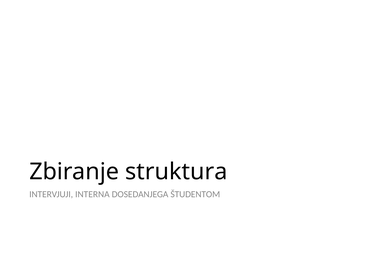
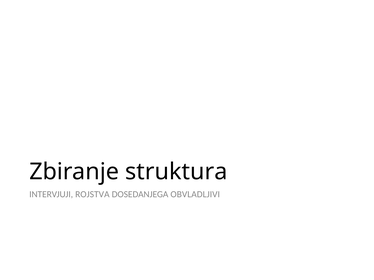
INTERNA: INTERNA -> ROJSTVA (92, 195)
ŠTUDENTOM: ŠTUDENTOM -> OBVLADLJIVI (195, 195)
